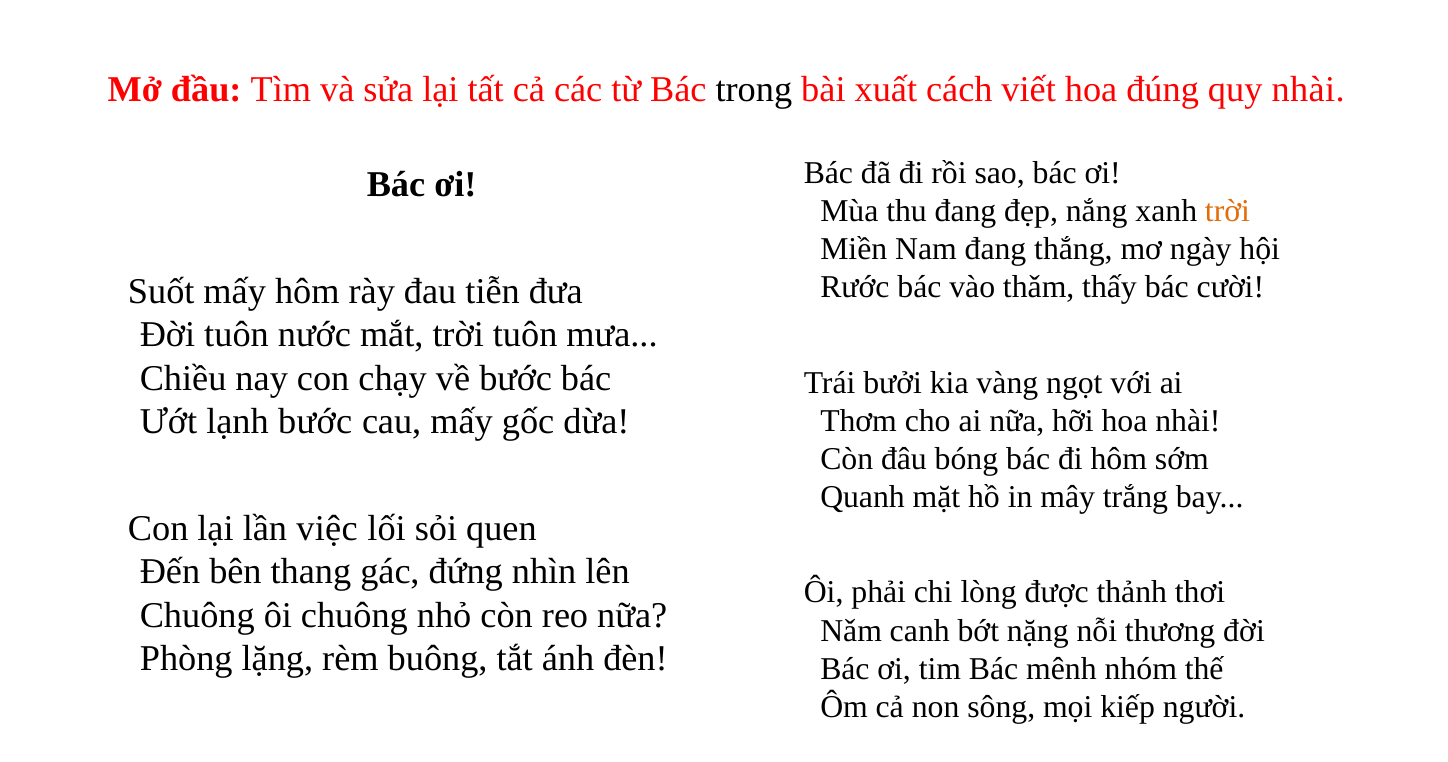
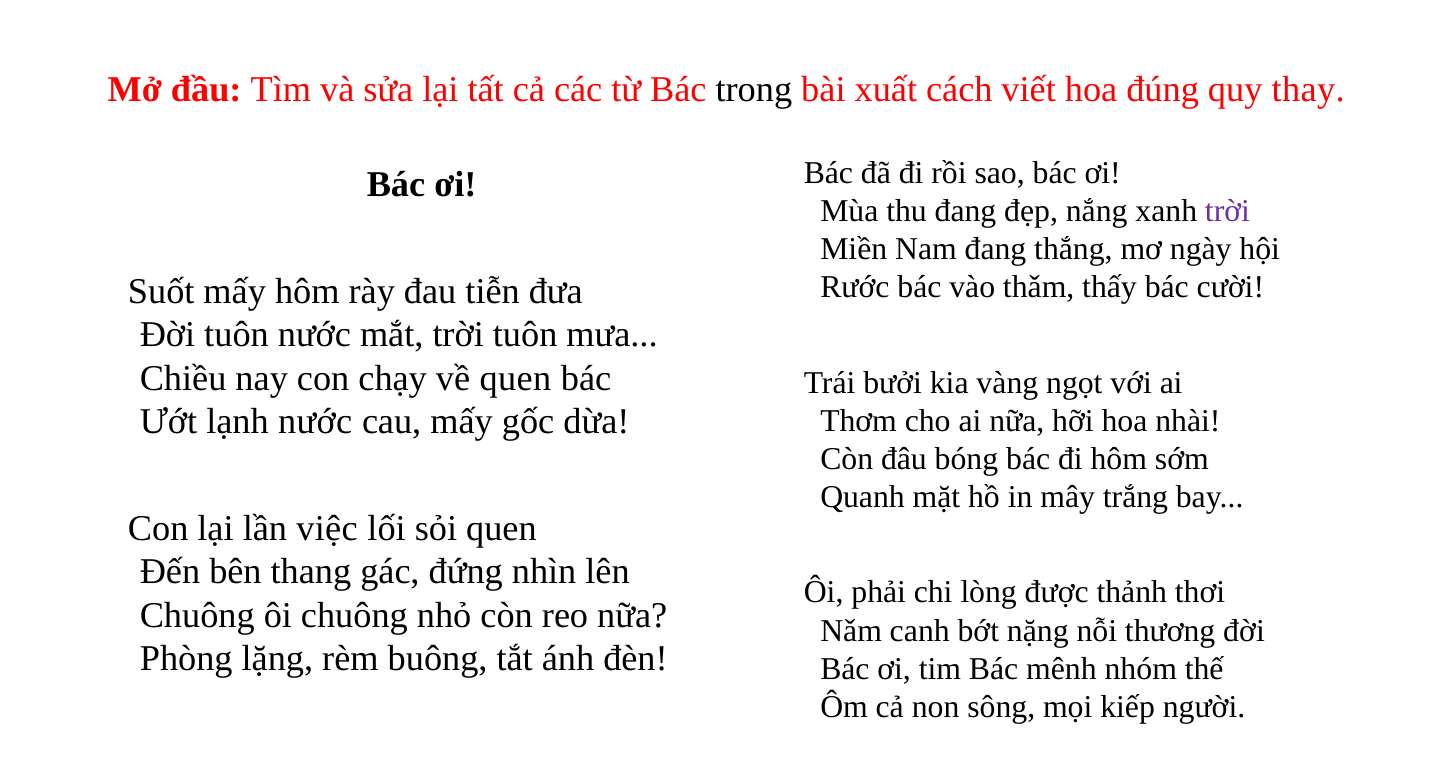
quy nhài: nhài -> thay (1308, 90)
trời colour: orange -> purple (1227, 211)
về bước: bước -> quen (515, 378)
lạnh bước: bước -> nước (315, 422)
